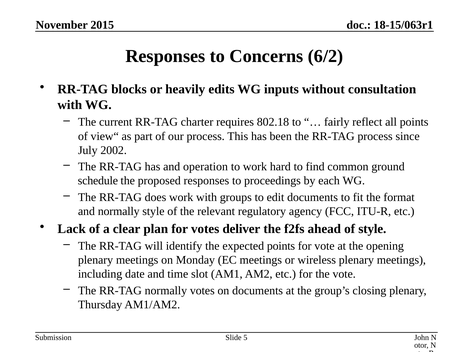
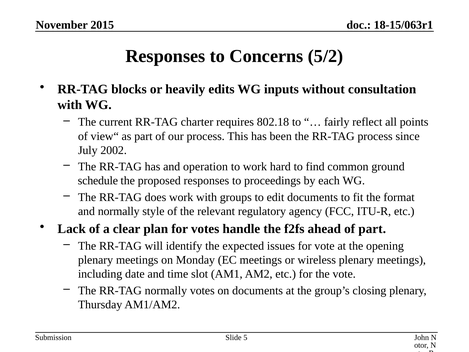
6/2: 6/2 -> 5/2 (326, 56)
deliver: deliver -> handle (241, 229)
of style: style -> part (372, 229)
expected points: points -> issues (281, 246)
